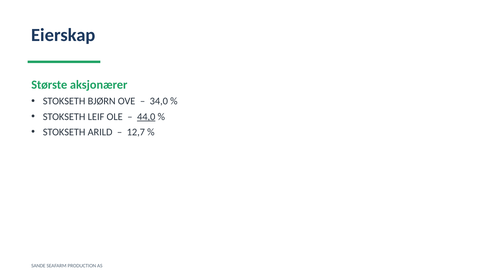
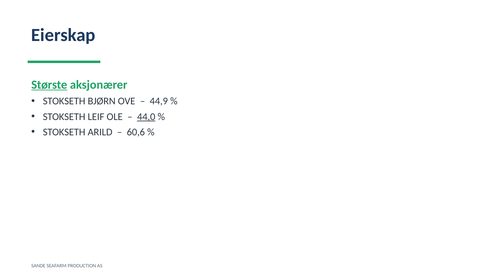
Største underline: none -> present (49, 85)
34,0: 34,0 -> 44,9 (159, 101)
12,7: 12,7 -> 60,6 (136, 132)
